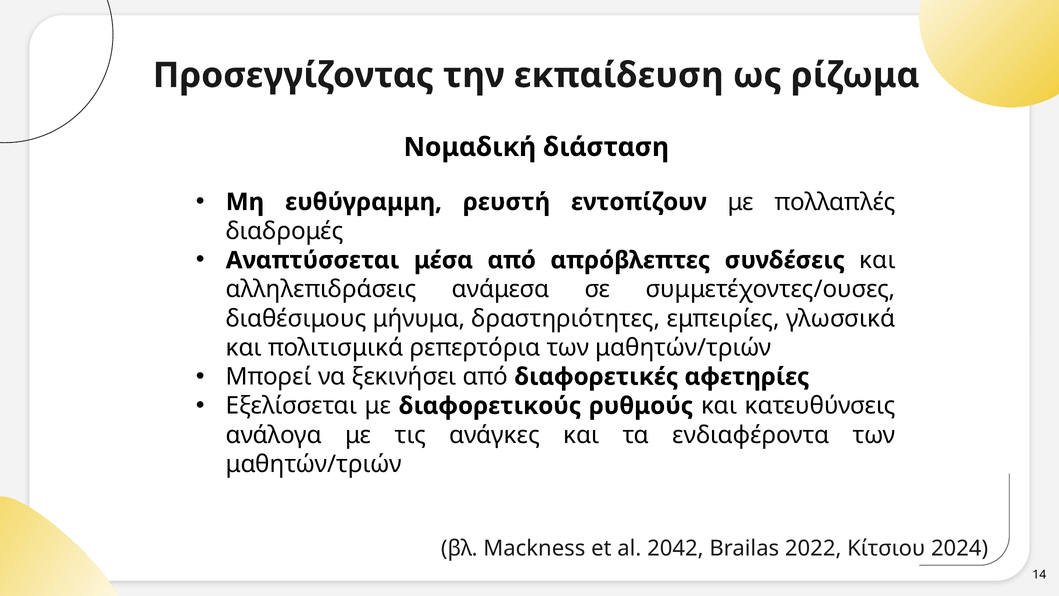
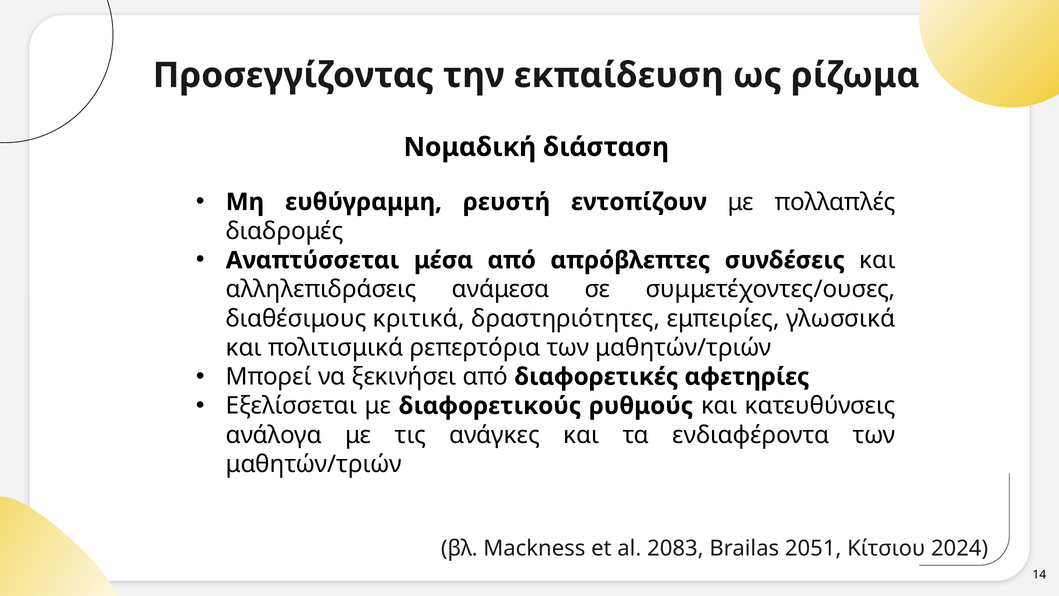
μήνυμα: μήνυμα -> κριτικά (419, 318)
2042: 2042 -> 2083 (675, 548)
2022: 2022 -> 2051 (813, 548)
